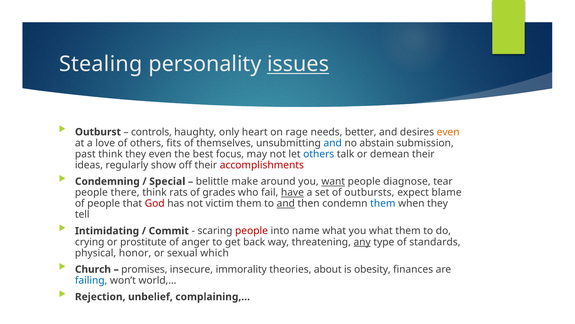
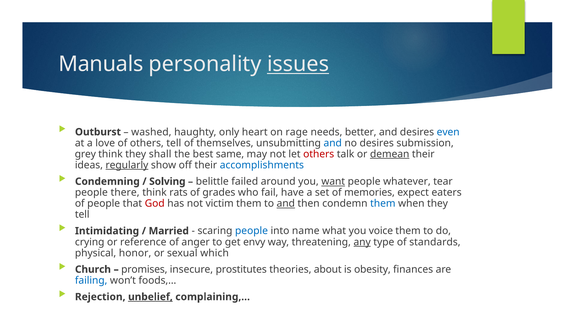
Stealing: Stealing -> Manuals (101, 64)
controls: controls -> washed (151, 132)
even colour: orange -> blue (448, 132)
others fits: fits -> tell (174, 143)
no abstain: abstain -> desires (377, 143)
past: past -> grey (85, 154)
they even: even -> shall (160, 154)
focus: focus -> same (230, 154)
others colour: blue -> red (319, 154)
demean underline: none -> present (390, 154)
regularly underline: none -> present (127, 165)
accomplishments colour: red -> blue (262, 165)
Special: Special -> Solving (167, 181)
make: make -> failed (245, 181)
diagnose: diagnose -> whatever (407, 181)
have underline: present -> none (292, 192)
outbursts: outbursts -> memories (369, 192)
blame: blame -> eaters (447, 192)
Commit: Commit -> Married (169, 231)
people colour: red -> blue (251, 231)
you what: what -> voice (381, 231)
prostitute: prostitute -> reference (143, 242)
back: back -> envy (254, 242)
immorality: immorality -> prostitutes (241, 269)
world,…: world,… -> foods,… (157, 280)
unbelief underline: none -> present (150, 296)
